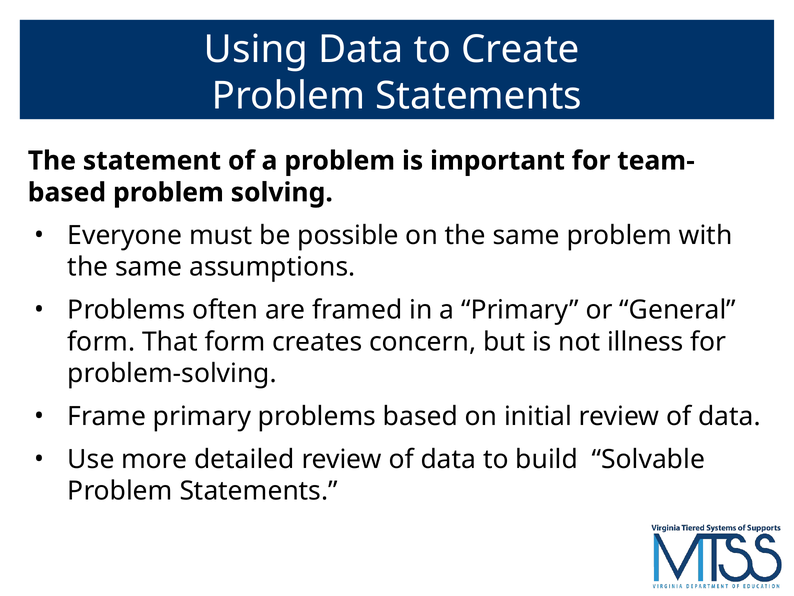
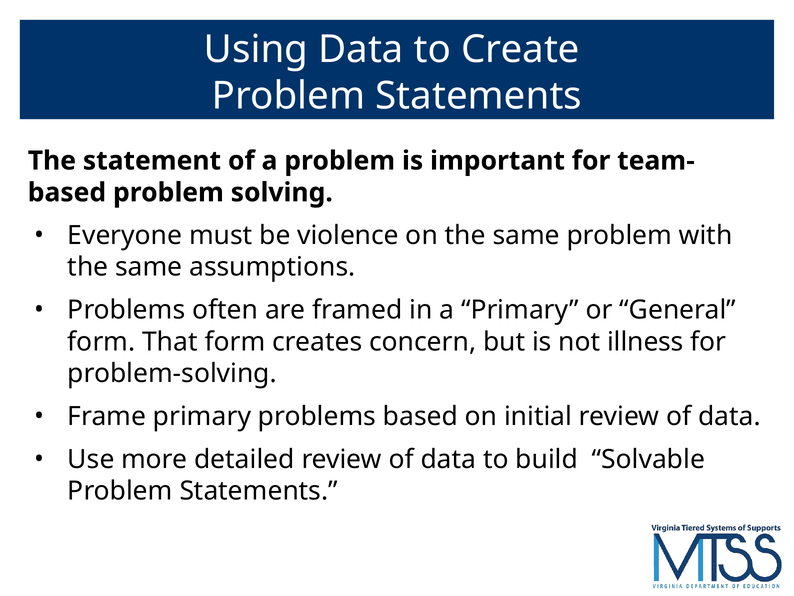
possible: possible -> violence (348, 235)
